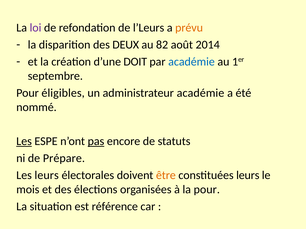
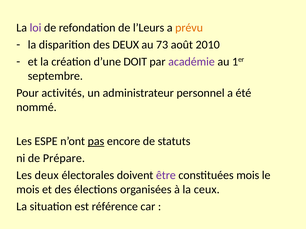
82: 82 -> 73 (162, 45)
2014: 2014 -> 2010 (208, 45)
académie colour: blue -> purple (191, 62)
éligibles: éligibles -> activités (63, 93)
administrateur académie: académie -> personnel (201, 93)
Les underline: present -> none (24, 141)
Les leurs: leurs -> deux (47, 176)
être colour: orange -> purple (166, 176)
constituées leurs: leurs -> mois (248, 176)
la pour: pour -> ceux (207, 190)
